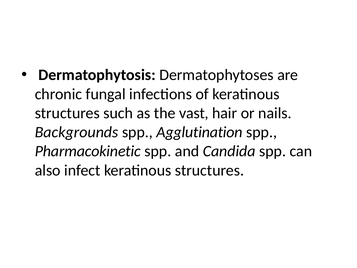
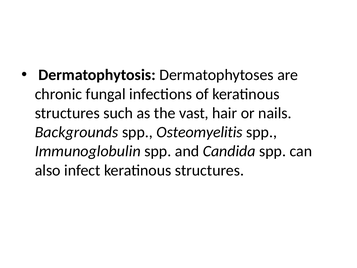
Agglutination: Agglutination -> Osteomyelitis (200, 132)
Pharmacokinetic: Pharmacokinetic -> Immunoglobulin (88, 151)
